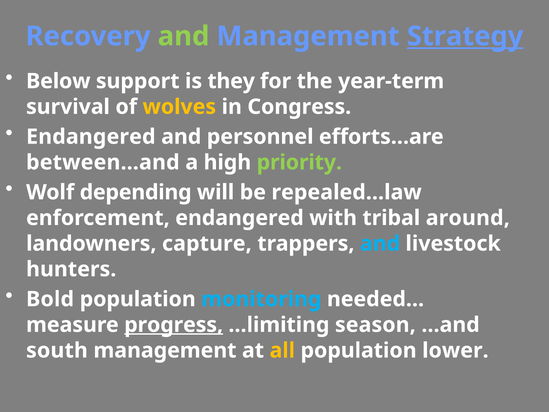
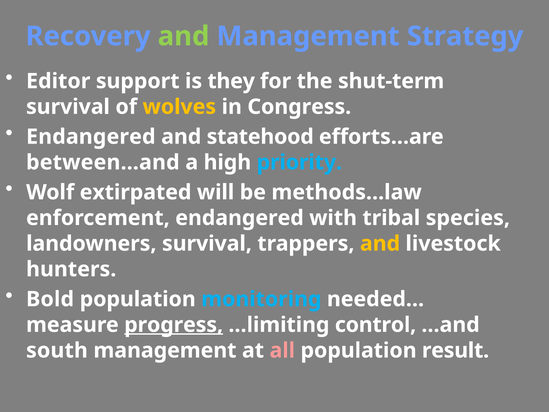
Strategy underline: present -> none (465, 36)
Below: Below -> Editor (58, 81)
year-term: year-term -> shut-term (391, 81)
personnel: personnel -> statehood (260, 137)
priority colour: light green -> light blue (299, 162)
depending: depending -> extirpated (136, 192)
repealed…law: repealed…law -> methods…law (347, 192)
around: around -> species (468, 218)
landowners capture: capture -> survival (207, 243)
and colour: light blue -> yellow (380, 243)
season: season -> control (376, 325)
all colour: yellow -> pink (282, 350)
lower: lower -> result (455, 350)
